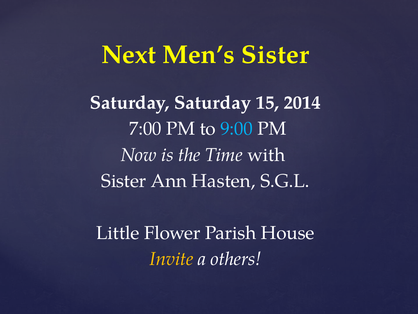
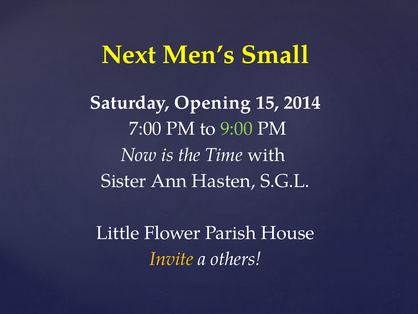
Men’s Sister: Sister -> Small (275, 55)
Saturday Saturday: Saturday -> Opening (213, 103)
9:00 colour: light blue -> light green (237, 129)
